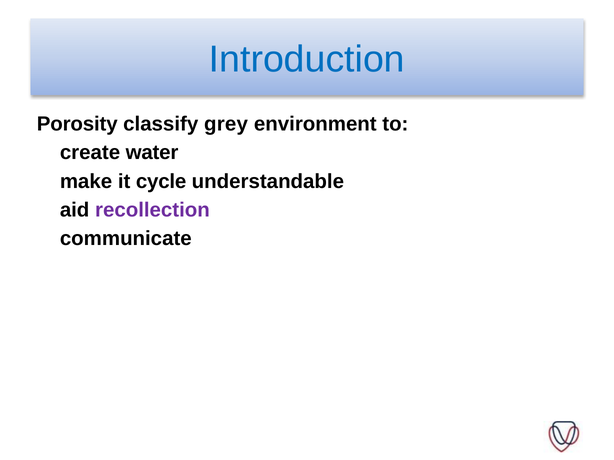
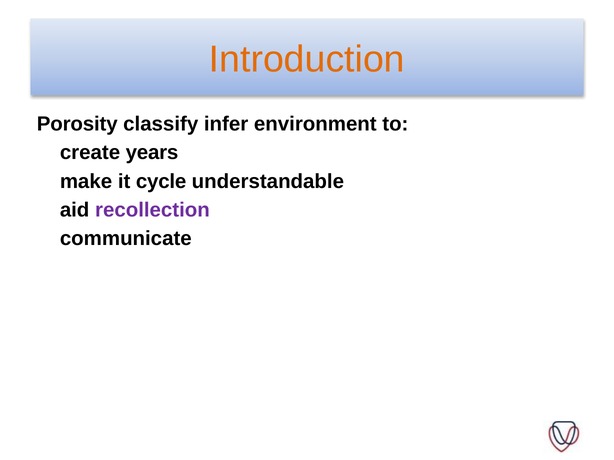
Introduction colour: blue -> orange (307, 59)
grey: grey -> infer (226, 124)
water: water -> years (152, 153)
